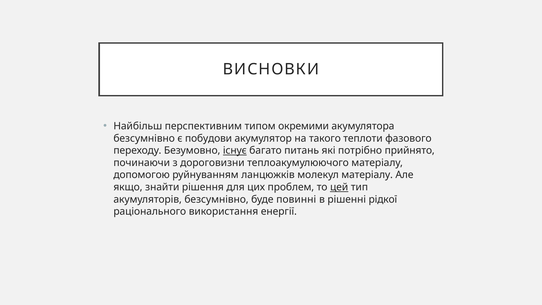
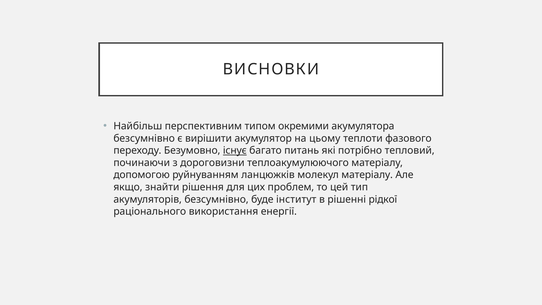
побудови: побудови -> вирішити (209, 138)
такого: такого -> цьому (325, 138)
прийнято: прийнято -> тепловий (410, 151)
цей underline: present -> none (339, 187)
повинні: повинні -> інститут (296, 199)
